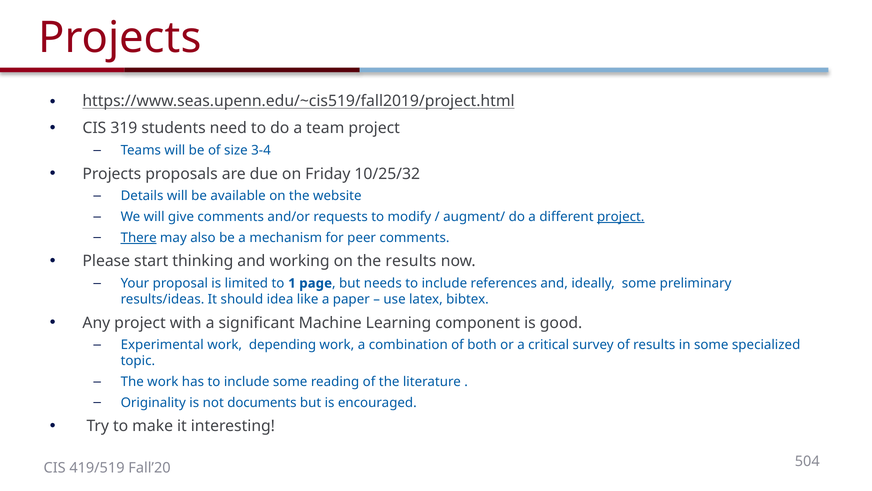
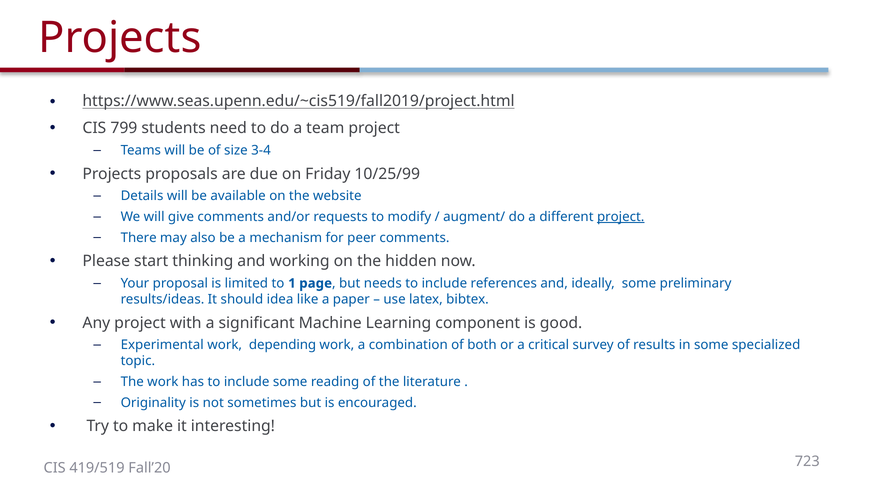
319: 319 -> 799 (124, 128)
10/25/32: 10/25/32 -> 10/25/99 (387, 174)
There underline: present -> none (139, 237)
the results: results -> hidden (411, 261)
documents: documents -> sometimes (262, 402)
504: 504 -> 723 (807, 461)
